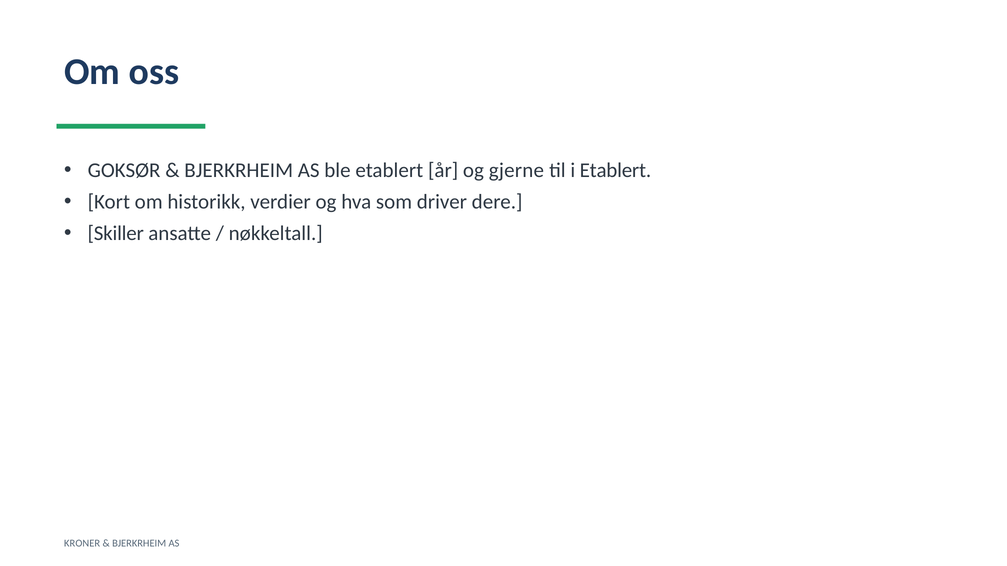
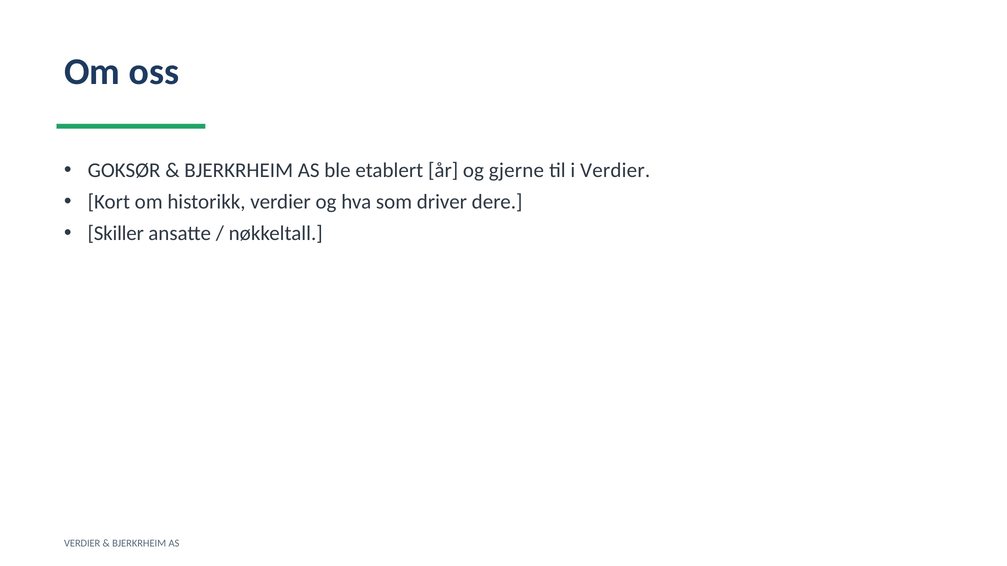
i Etablert: Etablert -> Verdier (615, 171)
KRONER: KRONER -> VERDIER (82, 543)
